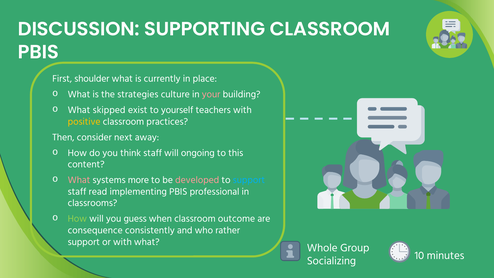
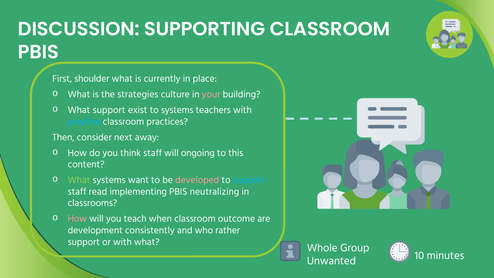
What skipped: skipped -> support (109, 110)
to yourself: yourself -> systems (177, 110)
positive colour: yellow -> light blue (84, 121)
What colour: pink -> light green (79, 180)
more: more -> want (138, 180)
professional: professional -> neutralizing (214, 192)
How colour: light green -> pink (77, 219)
guess: guess -> teach (135, 219)
consequence: consequence -> development (95, 230)
Socializing: Socializing -> Unwanted (331, 261)
